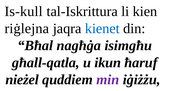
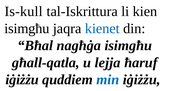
riġlejna: riġlejna -> isimgħu (27, 29)
ikun: ikun -> lejja (108, 63)
nieżel: nieżel -> iġiżżu (22, 80)
min colour: purple -> blue (108, 80)
